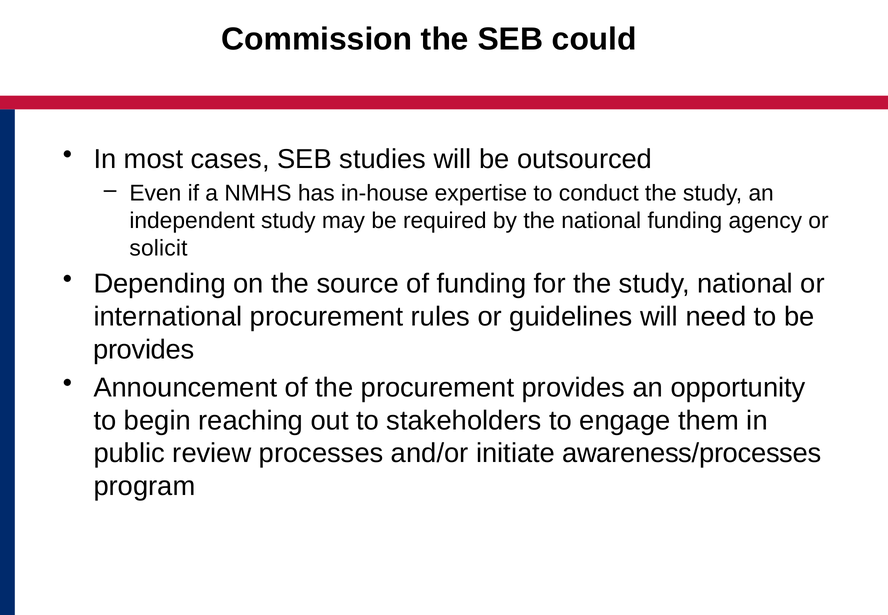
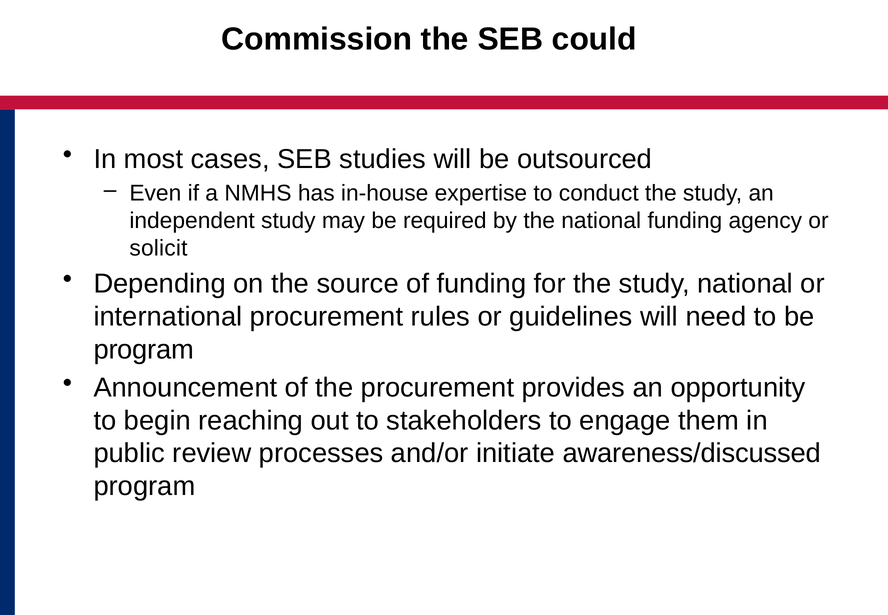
provides: provides -> program (144, 349)
awareness/processes: awareness/processes -> awareness/discussed (692, 453)
